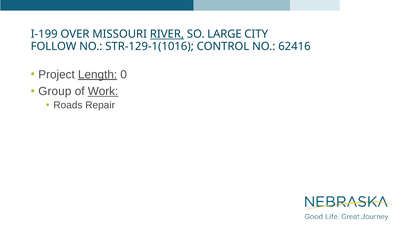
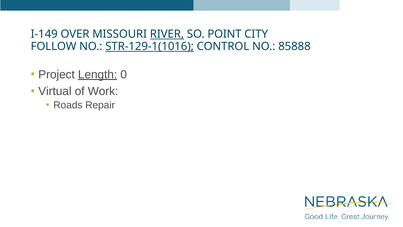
I-199: I-199 -> I-149 (44, 34)
LARGE: LARGE -> POINT (224, 34)
STR-129-1(1016 underline: none -> present (150, 46)
62416: 62416 -> 85888 (294, 46)
Group: Group -> Virtual (55, 91)
Work underline: present -> none (103, 91)
